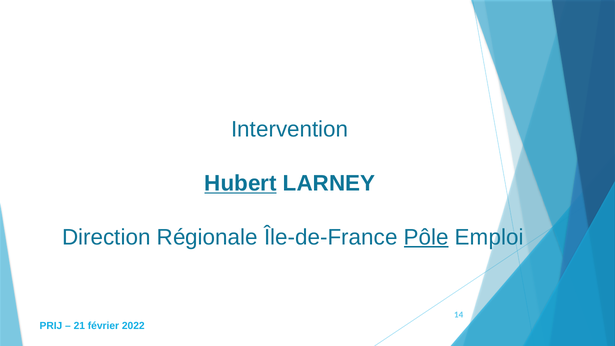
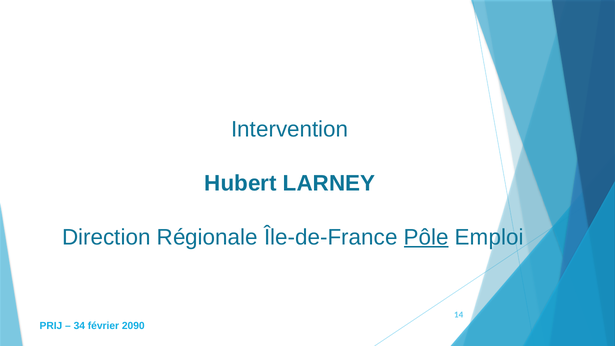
Hubert underline: present -> none (241, 183)
21: 21 -> 34 (79, 326)
2022: 2022 -> 2090 (133, 326)
